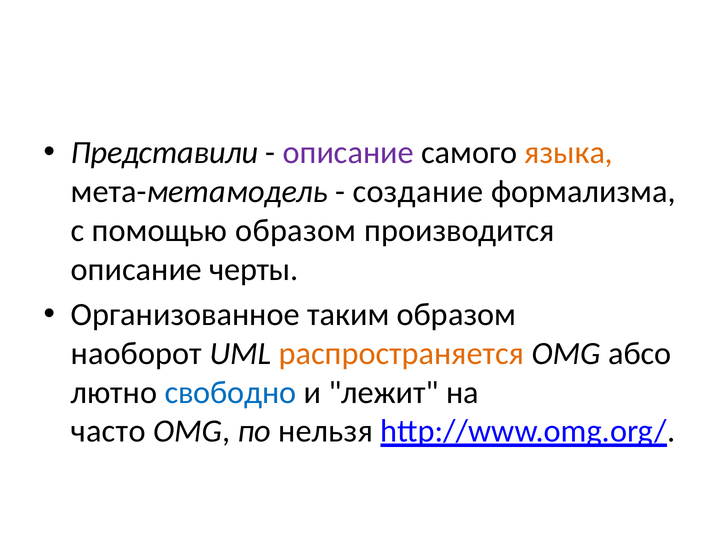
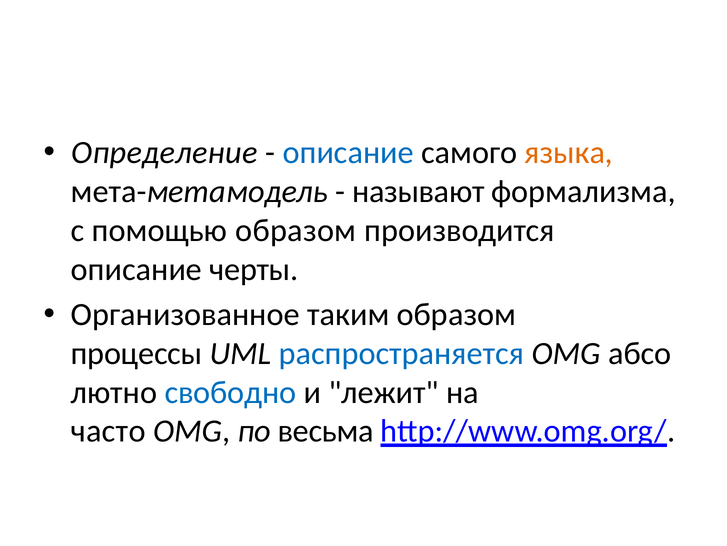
Представили: Представили -> Определение (164, 153)
описание colour: purple -> blue (348, 153)
создание: создание -> называют (418, 191)
наоборот: наоборот -> процессы (137, 353)
распространяется colour: orange -> blue (401, 353)
нельзя: нельзя -> весьма (326, 431)
